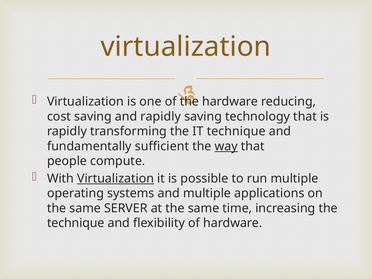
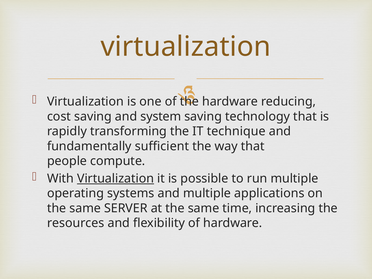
and rapidly: rapidly -> system (161, 117)
way underline: present -> none (226, 146)
technique: technique -> resources (76, 223)
